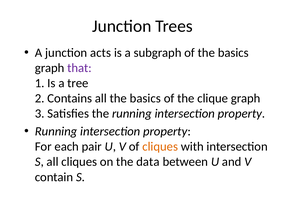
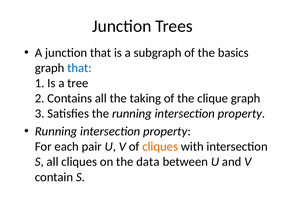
junction acts: acts -> that (101, 53)
that colour: purple -> blue (80, 68)
all the basics: basics -> taking (145, 98)
